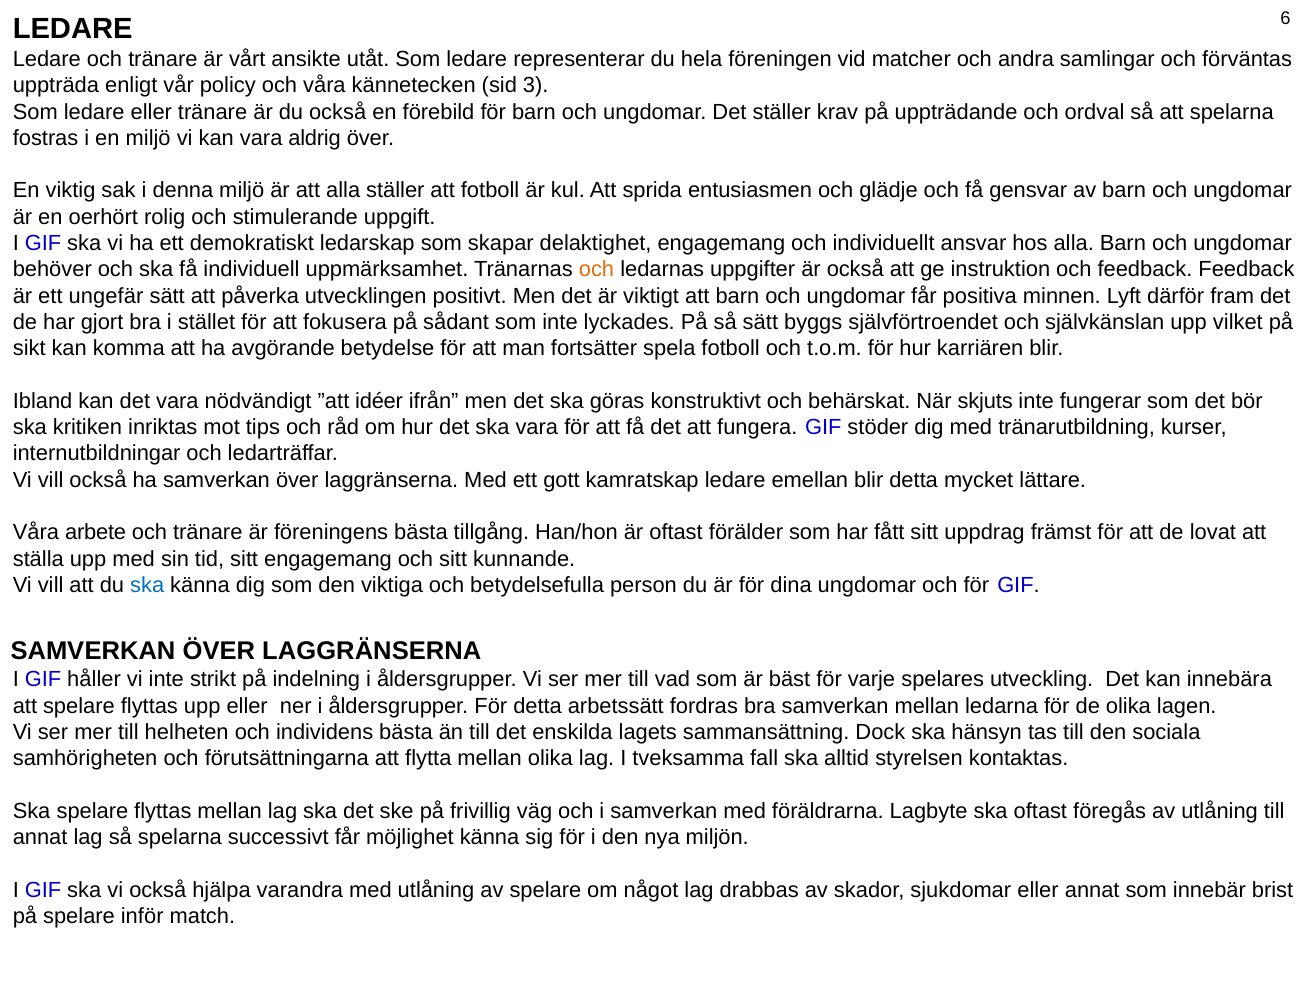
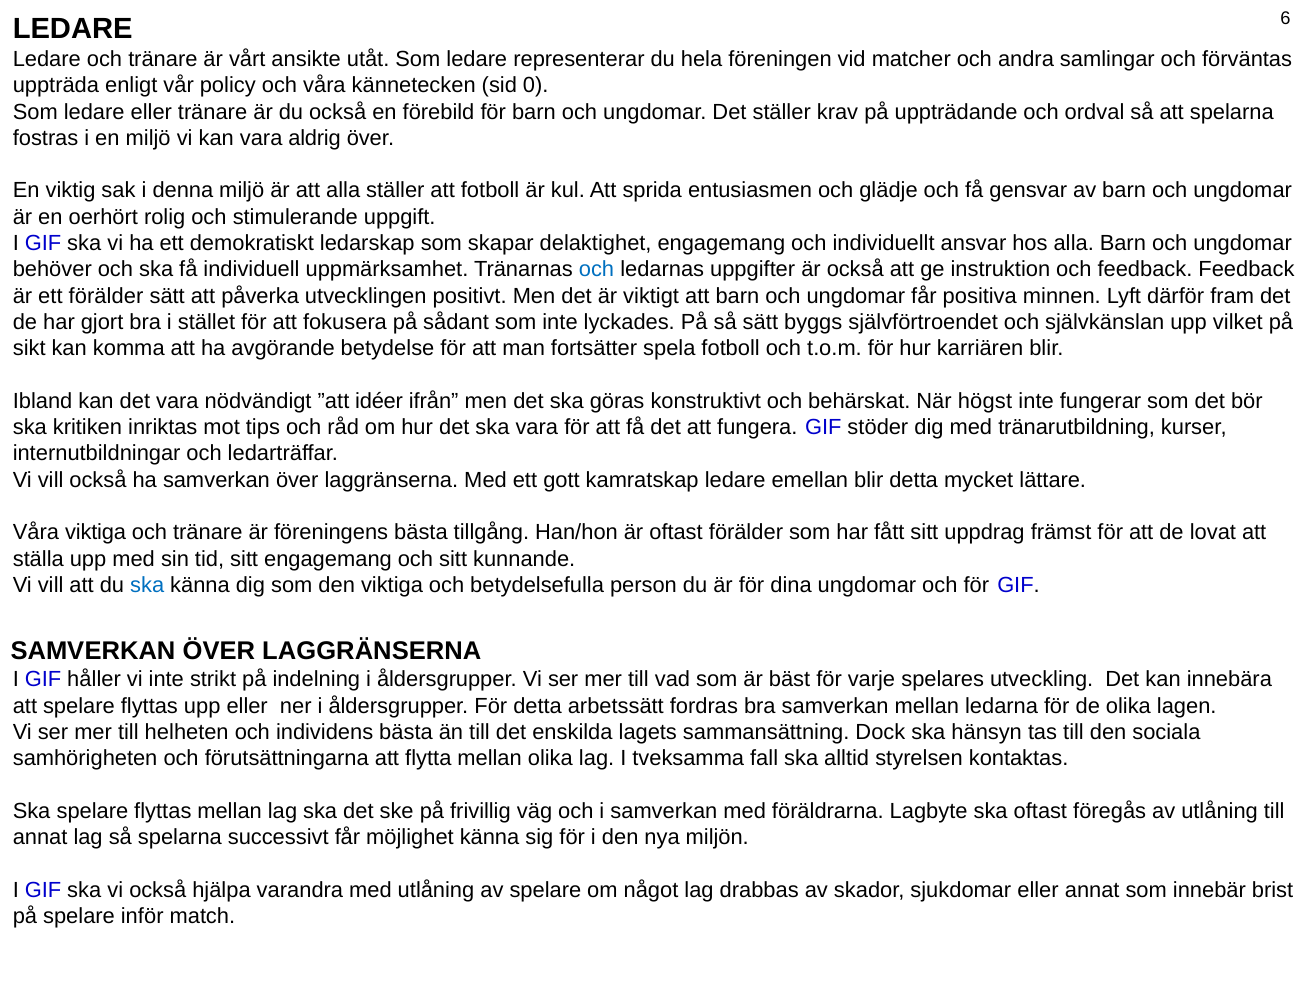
3: 3 -> 0 (536, 86)
och colour: orange -> blue (597, 269)
ett ungefär: ungefär -> förälder (106, 296)
skjuts: skjuts -> högst (985, 401)
Våra arbete: arbete -> viktiga (96, 532)
